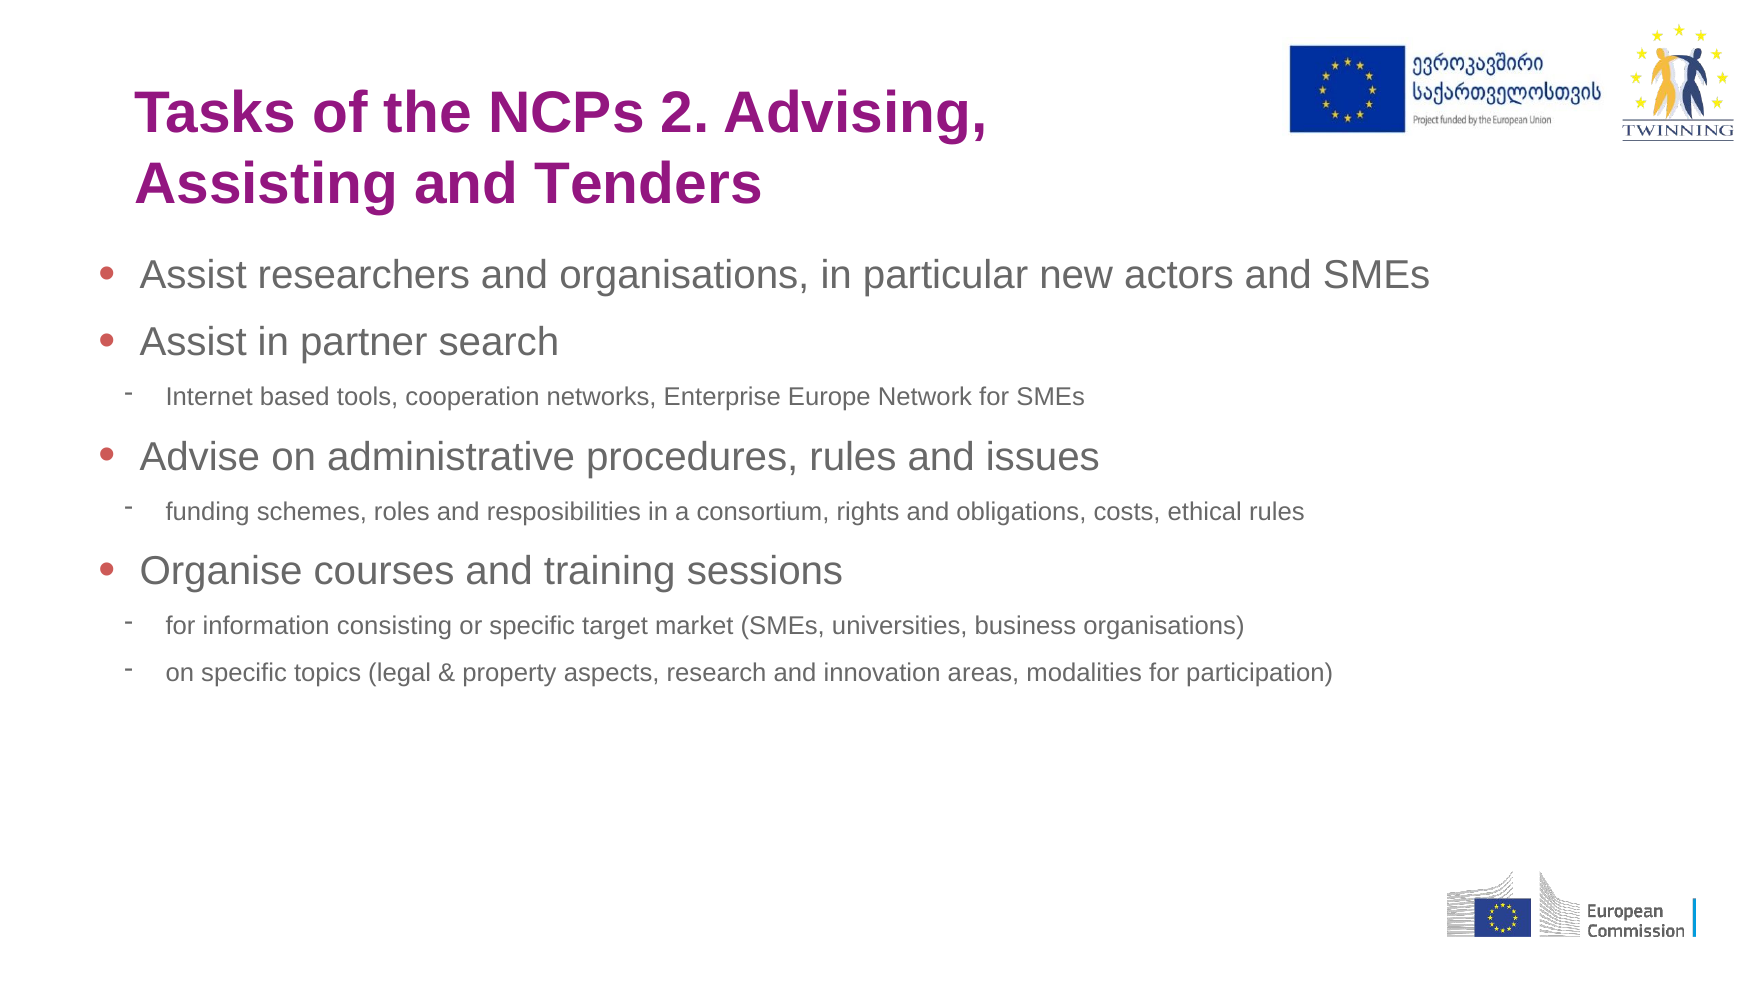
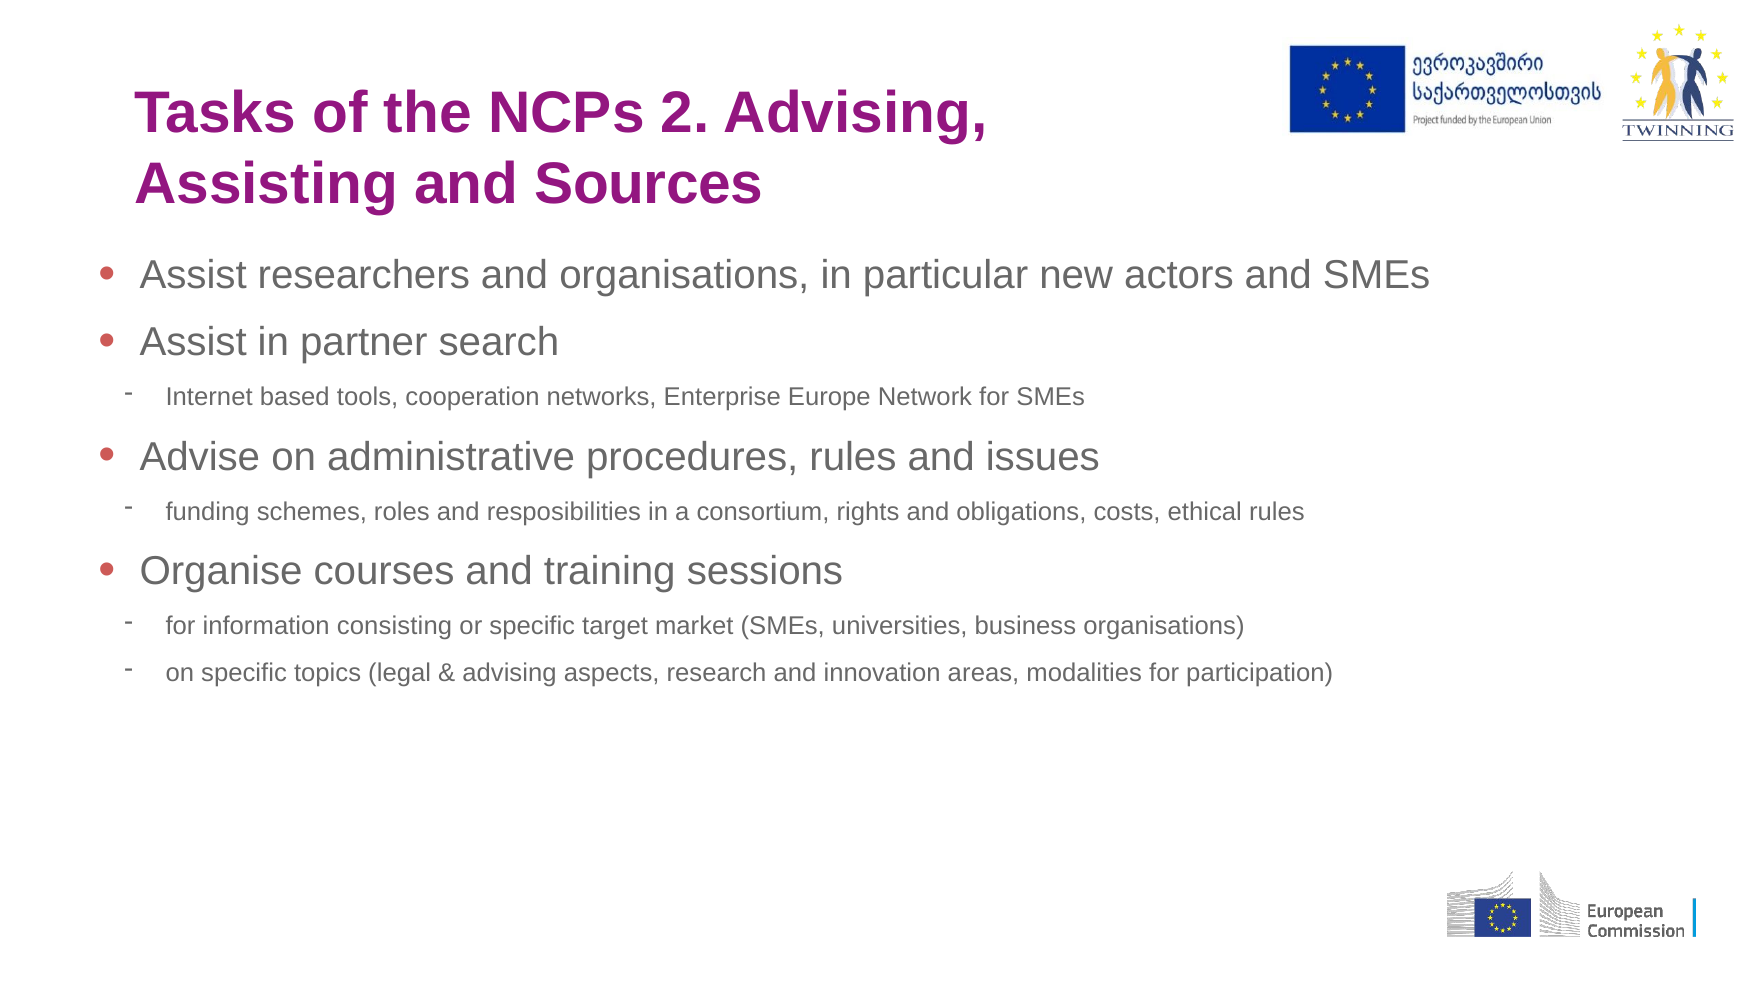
Tenders: Tenders -> Sources (649, 184)
property: property -> advising (509, 673)
